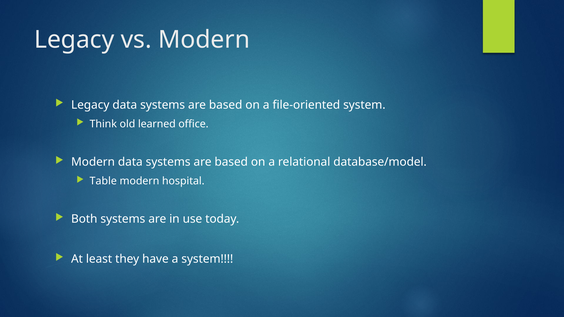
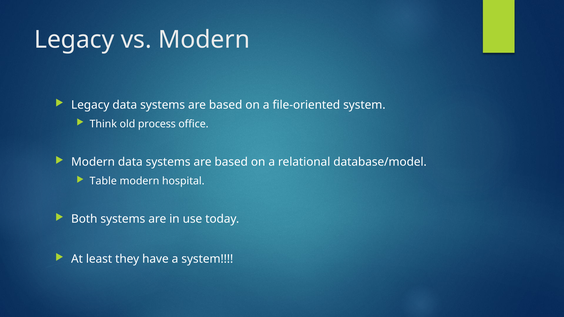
learned: learned -> process (157, 124)
